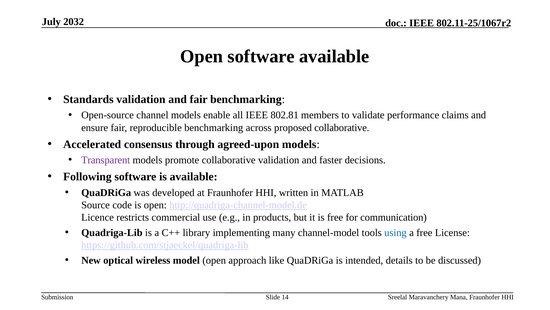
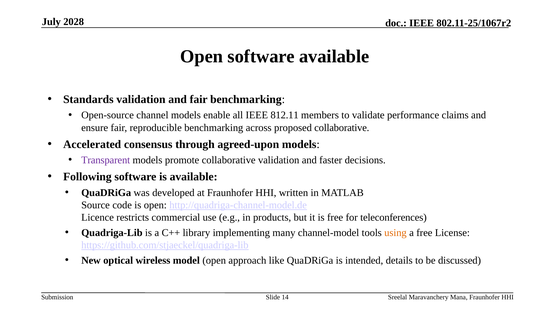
2032: 2032 -> 2028 (74, 22)
802.81: 802.81 -> 812.11 (285, 115)
communication: communication -> teleconferences (394, 217)
using colour: blue -> orange (395, 232)
